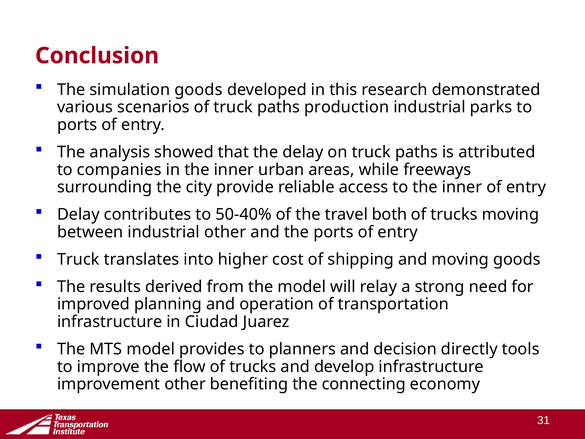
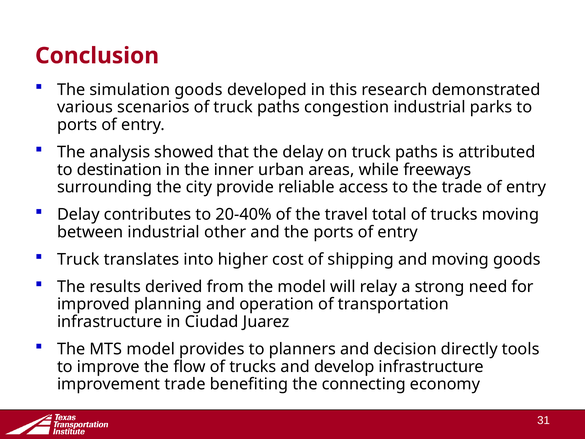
production: production -> congestion (347, 107)
companies: companies -> destination (119, 170)
to the inner: inner -> trade (462, 187)
50-40%: 50-40% -> 20-40% (244, 214)
both: both -> total (389, 214)
improvement other: other -> trade (185, 384)
